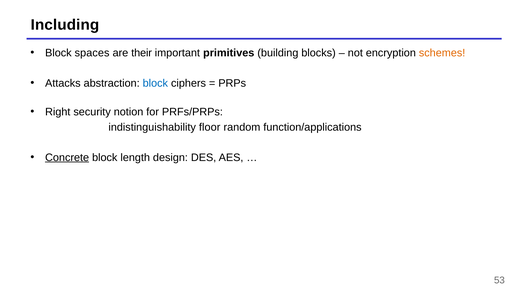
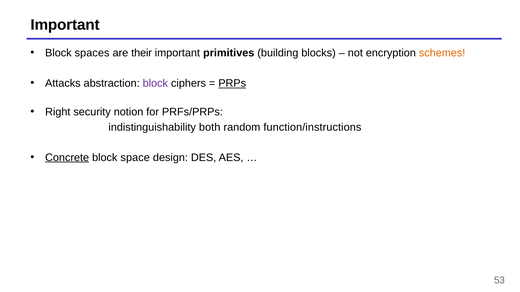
Including: Including -> Important (65, 25)
block colour: blue -> purple (155, 83)
PRPs underline: none -> present (232, 83)
floor: floor -> both (210, 127)
function/applications: function/applications -> function/instructions (312, 127)
length: length -> space (135, 158)
